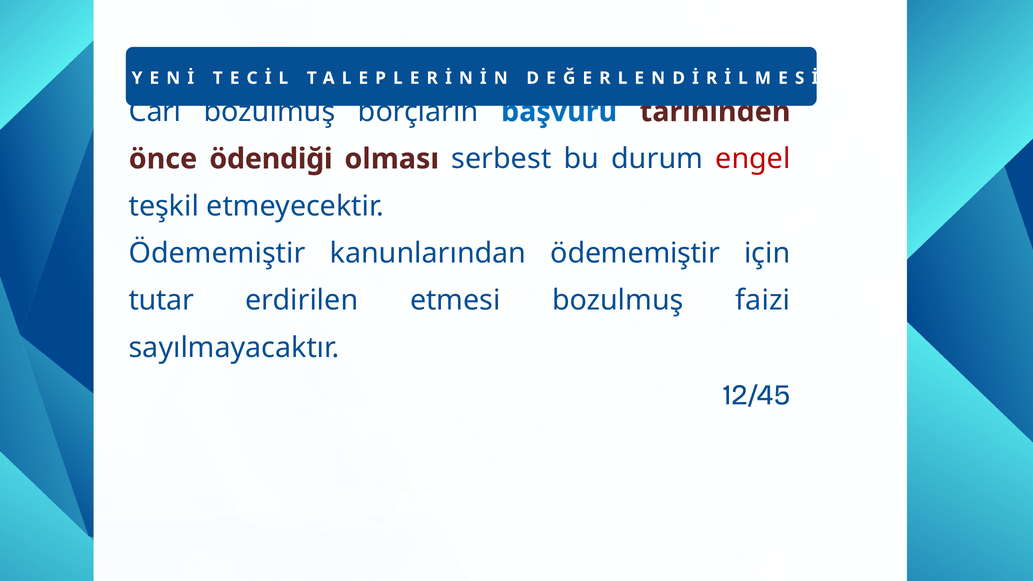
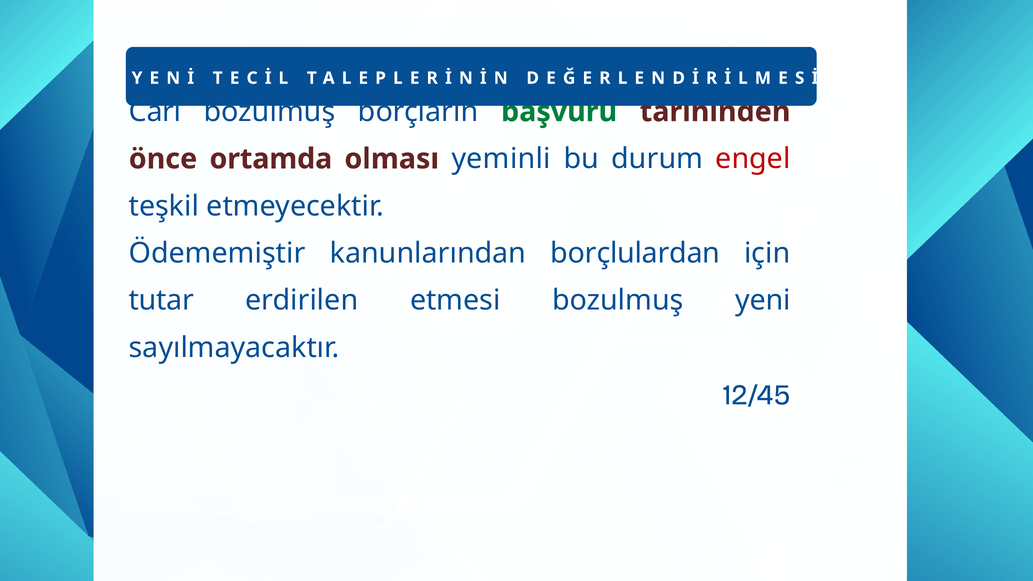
başvuru colour: blue -> green (559, 112)
ödendiği: ödendiği -> ortamda (271, 159)
serbest: serbest -> yeminli (501, 159)
kanunlarından ödememiştir: ödememiştir -> borçlulardan (635, 253)
faizi: faizi -> yeni (763, 301)
